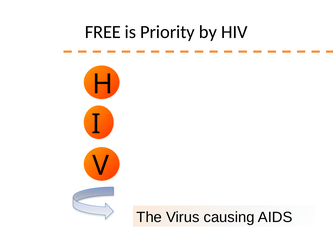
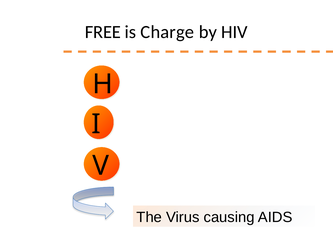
Priority: Priority -> Charge (167, 32)
